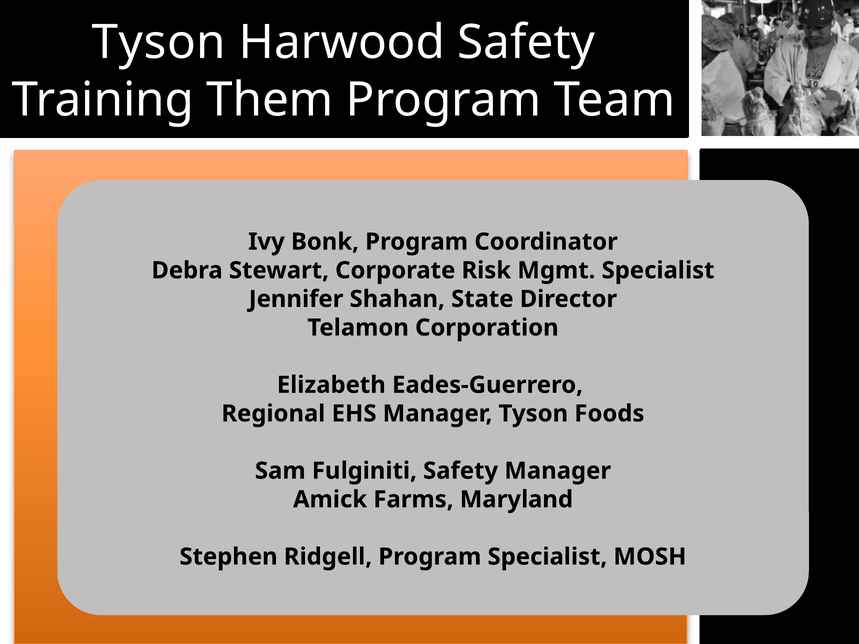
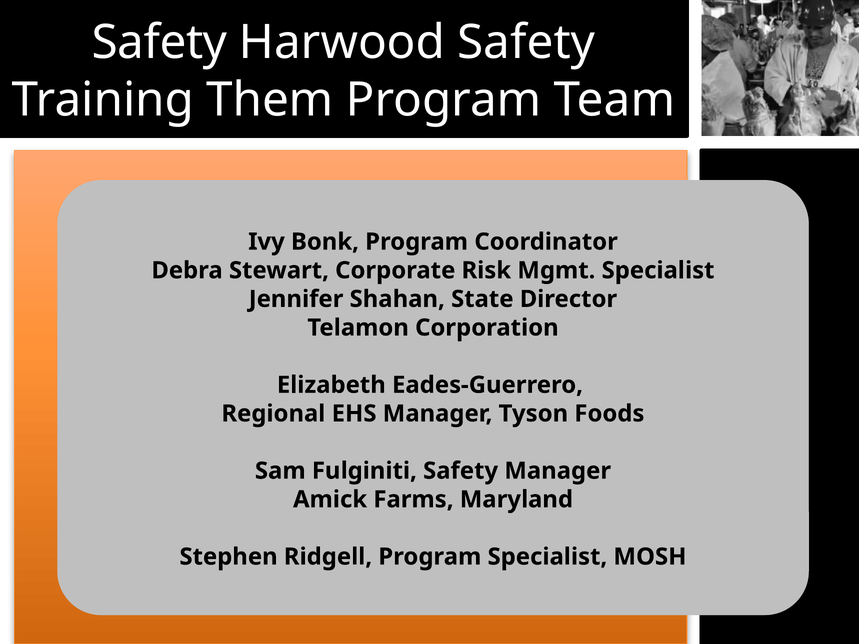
Tyson: Tyson -> Safety (159, 43)
